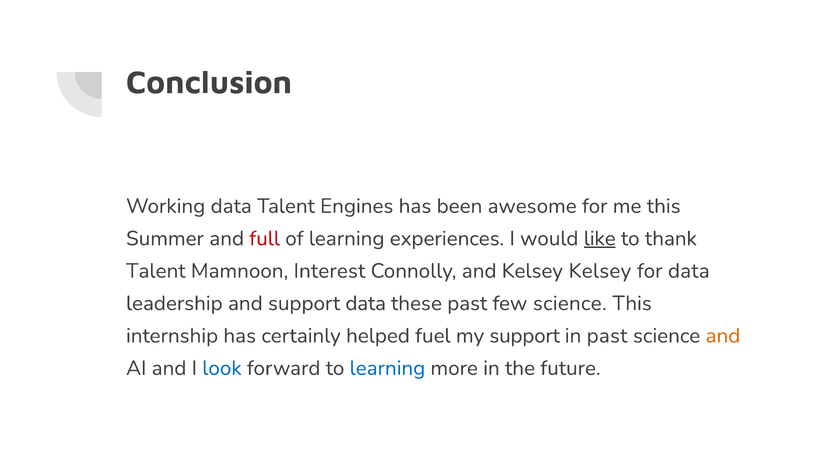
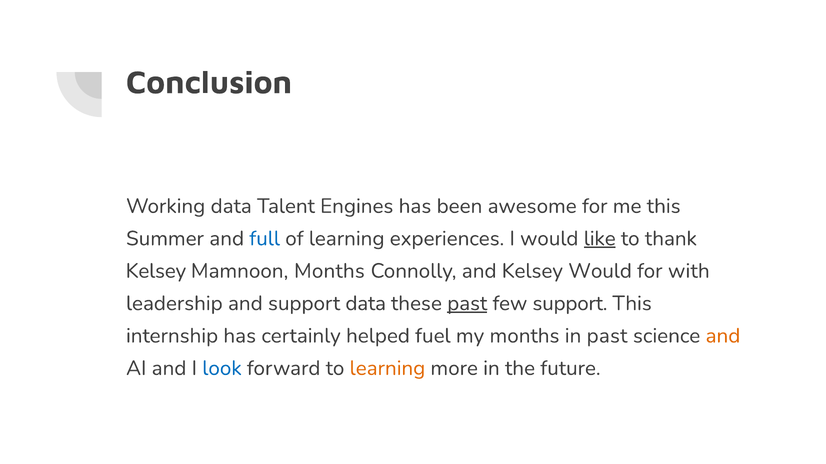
full colour: red -> blue (265, 239)
Talent: Talent -> Kelsey (156, 271)
Mamnoon Interest: Interest -> Months (329, 271)
Kelsey Kelsey: Kelsey -> Would (600, 271)
for data: data -> with (689, 271)
past underline: none -> present (467, 304)
few science: science -> support (570, 304)
my support: support -> months (525, 336)
learning colour: blue -> orange (387, 369)
